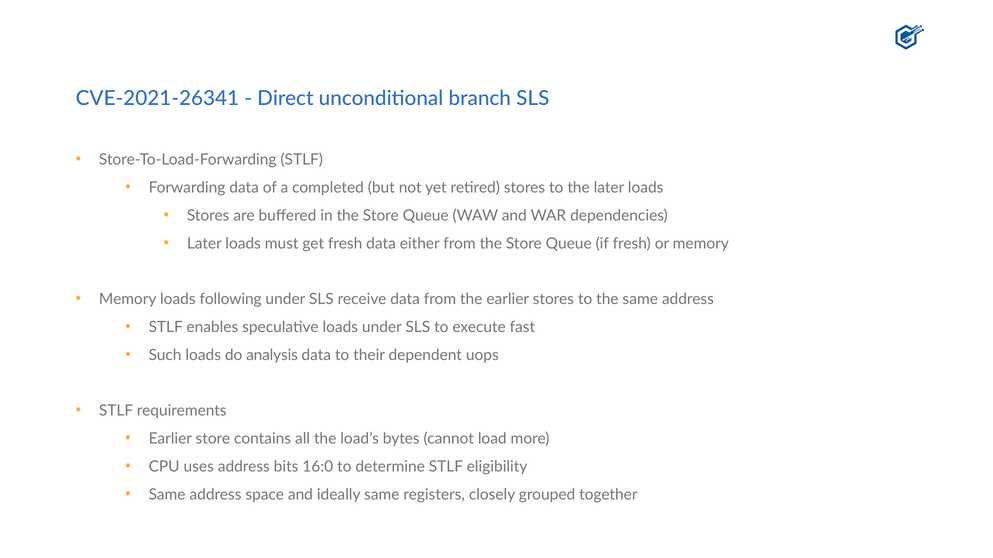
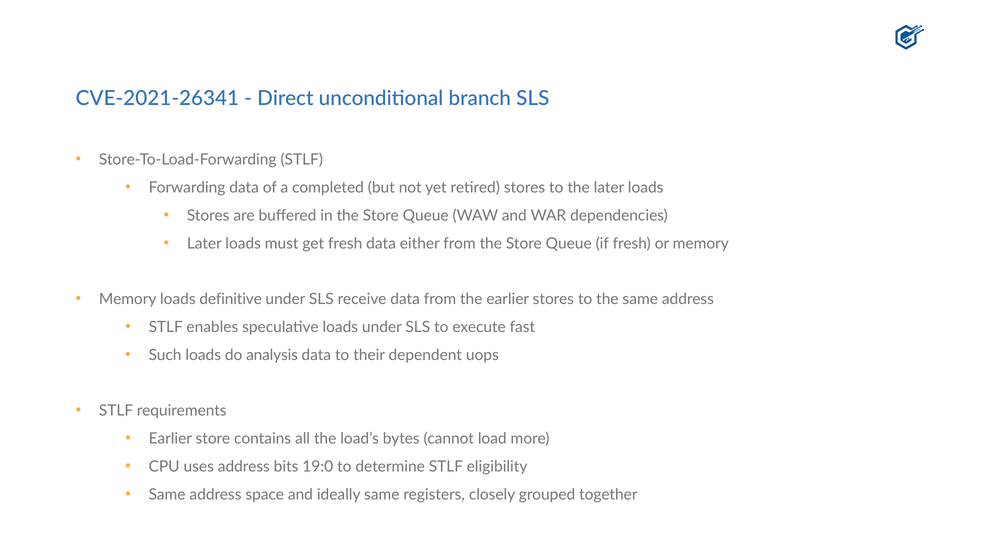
following: following -> definitive (231, 300)
16:0: 16:0 -> 19:0 (318, 467)
